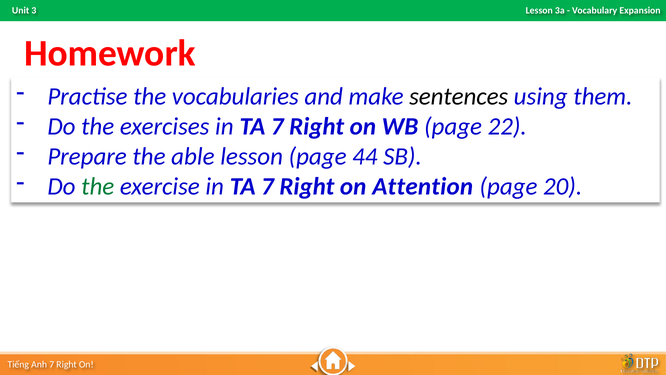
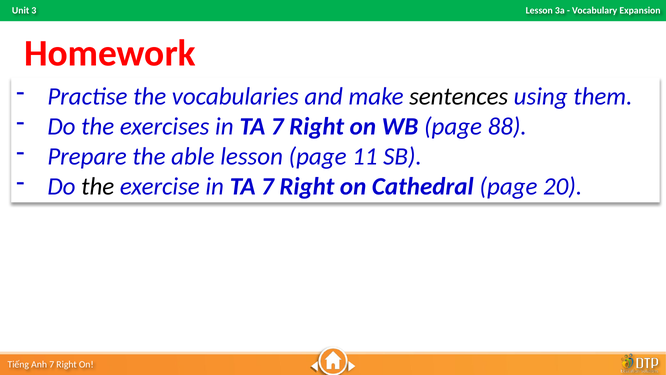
22: 22 -> 88 (507, 126)
44: 44 -> 11 (365, 156)
the colour: green -> black (98, 186)
Attention: Attention -> Cathedral (423, 186)
